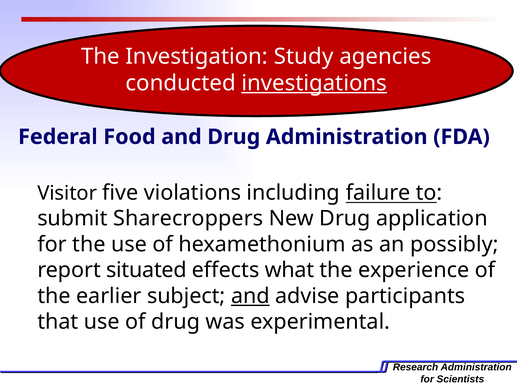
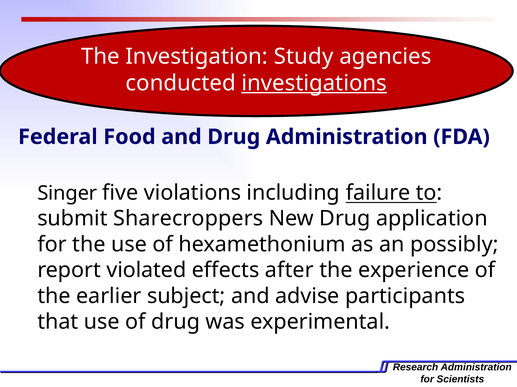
Visitor: Visitor -> Singer (67, 194)
situated: situated -> violated (146, 271)
what: what -> after (289, 271)
and underline: present -> none (250, 297)
